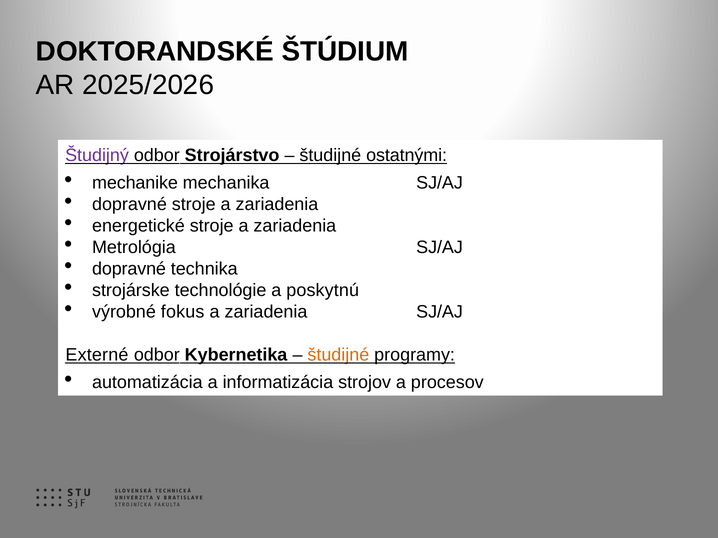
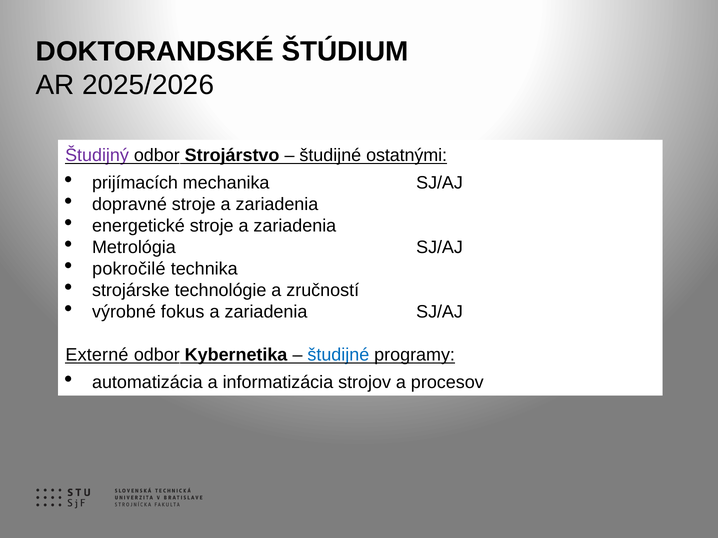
mechanike: mechanike -> prijímacích (135, 183)
dopravné: dopravné -> pokročilé (129, 269)
poskytnú: poskytnú -> zručností (323, 291)
študijné colour: orange -> blue (338, 355)
